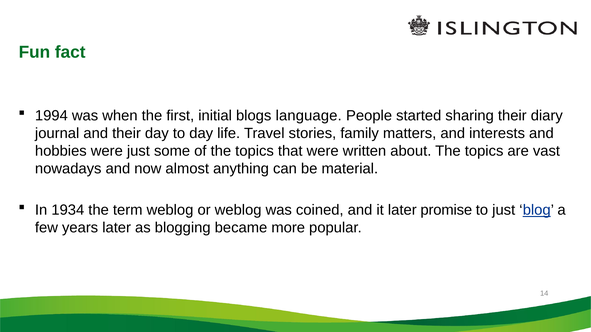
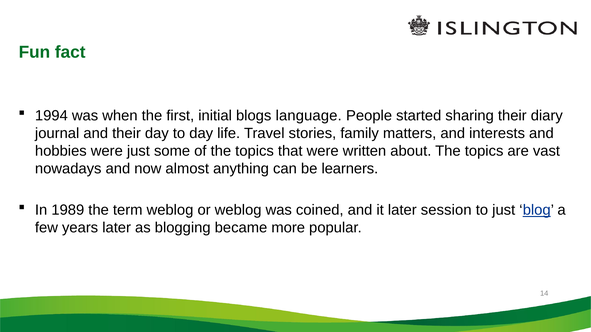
material: material -> learners (350, 169)
1934: 1934 -> 1989 (68, 210)
promise: promise -> session (446, 210)
